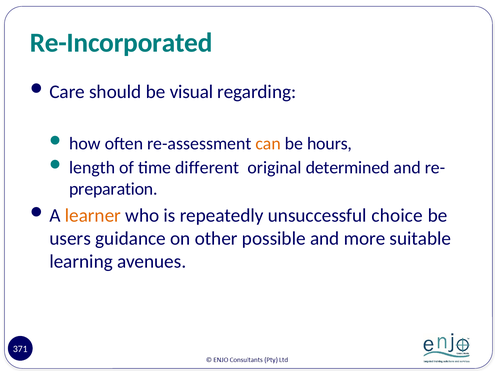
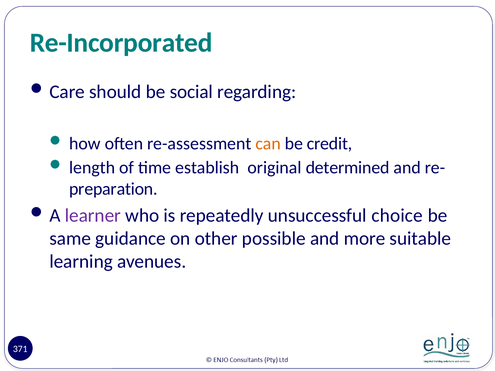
visual: visual -> social (191, 92)
hours: hours -> credit (330, 144)
different: different -> establish (207, 168)
learner colour: orange -> purple (93, 215)
users: users -> same (70, 239)
